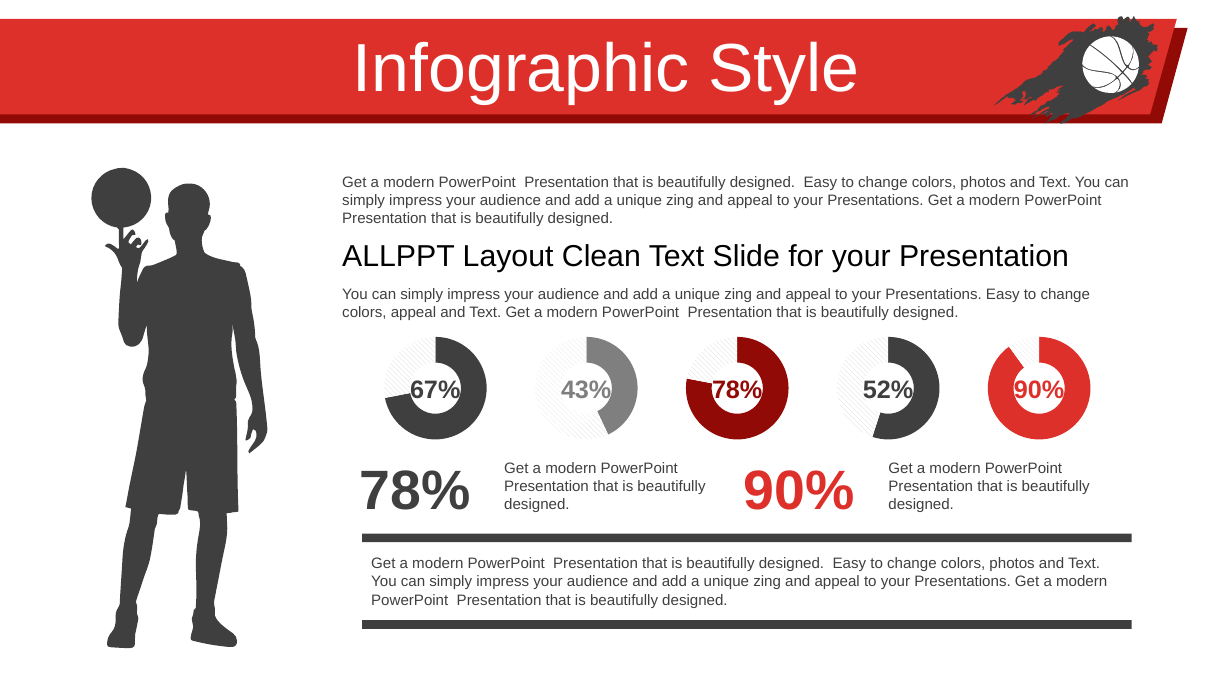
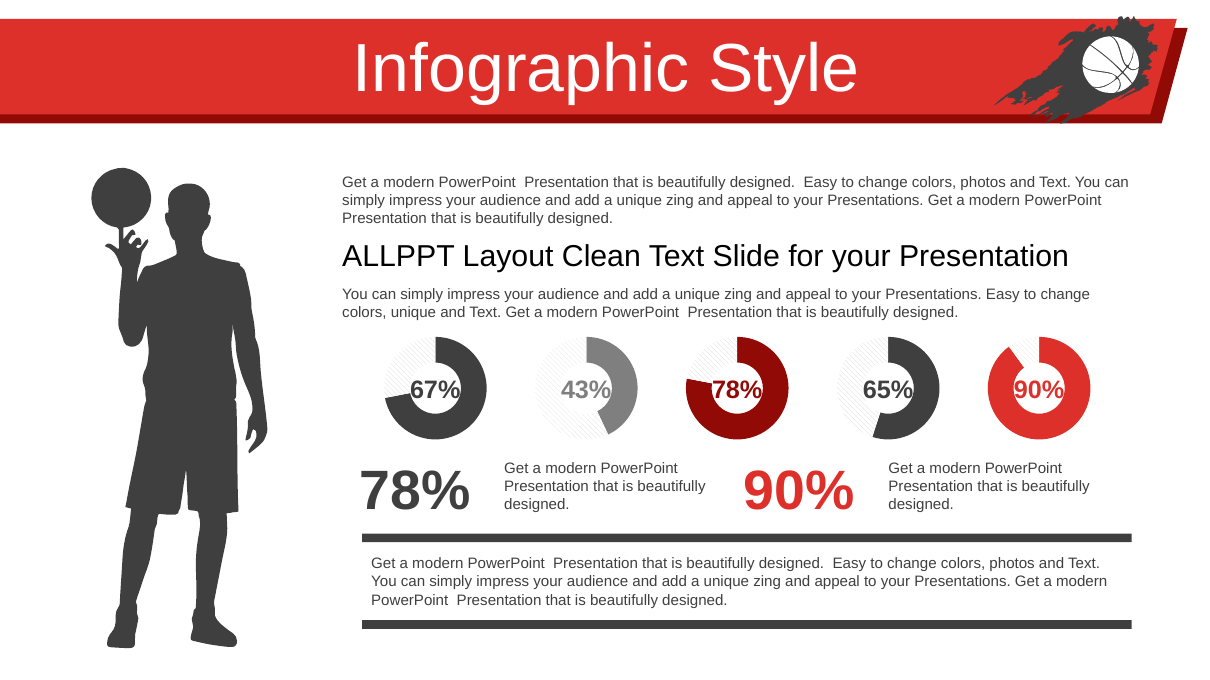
colors appeal: appeal -> unique (413, 313)
52%: 52% -> 65% (888, 390)
